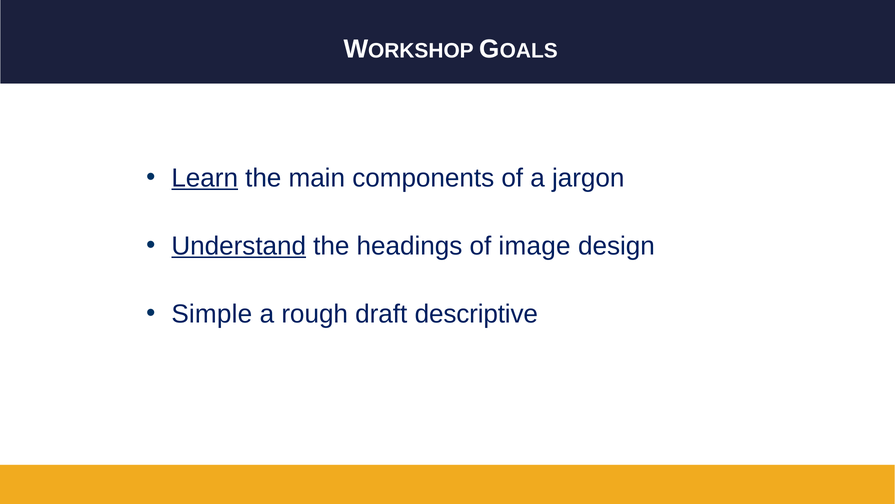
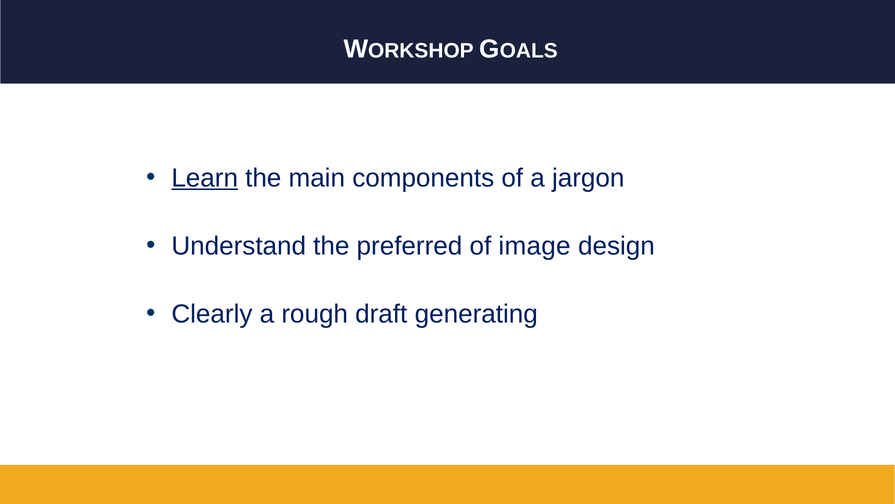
Understand underline: present -> none (239, 246)
headings: headings -> preferred (409, 246)
Simple: Simple -> Clearly (212, 314)
descriptive: descriptive -> generating (476, 314)
